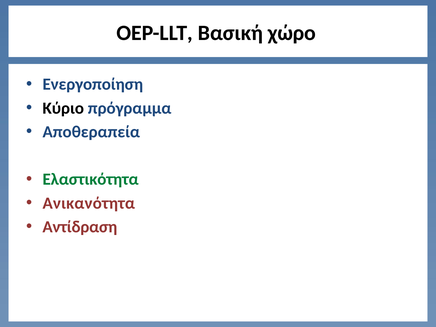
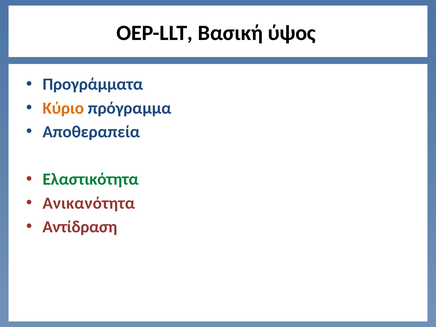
χώρο: χώρο -> ύψος (292, 33)
Ενεργοποίηση: Ενεργοποίηση -> Προγράμματα (93, 84)
Κύριο colour: black -> orange (63, 108)
